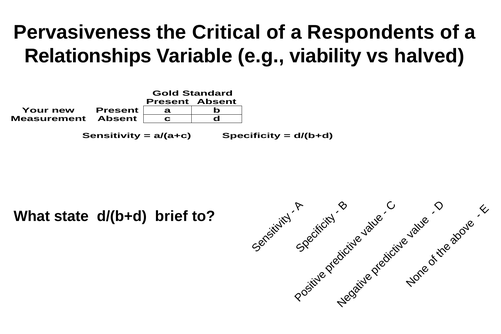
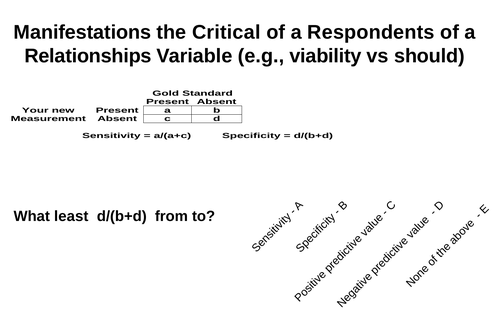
Pervasiveness: Pervasiveness -> Manifestations (82, 32)
halved: halved -> should (429, 56)
state: state -> least (71, 216)
brief: brief -> from (171, 216)
